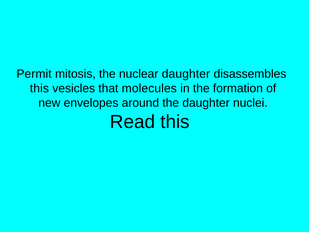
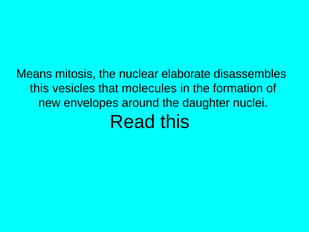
Permit: Permit -> Means (34, 74)
nuclear daughter: daughter -> elaborate (186, 74)
